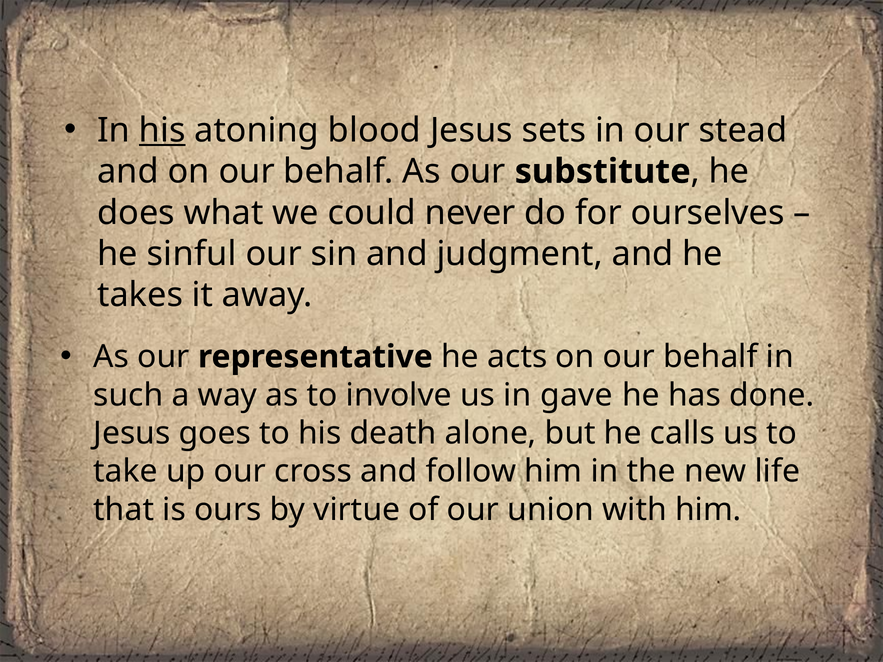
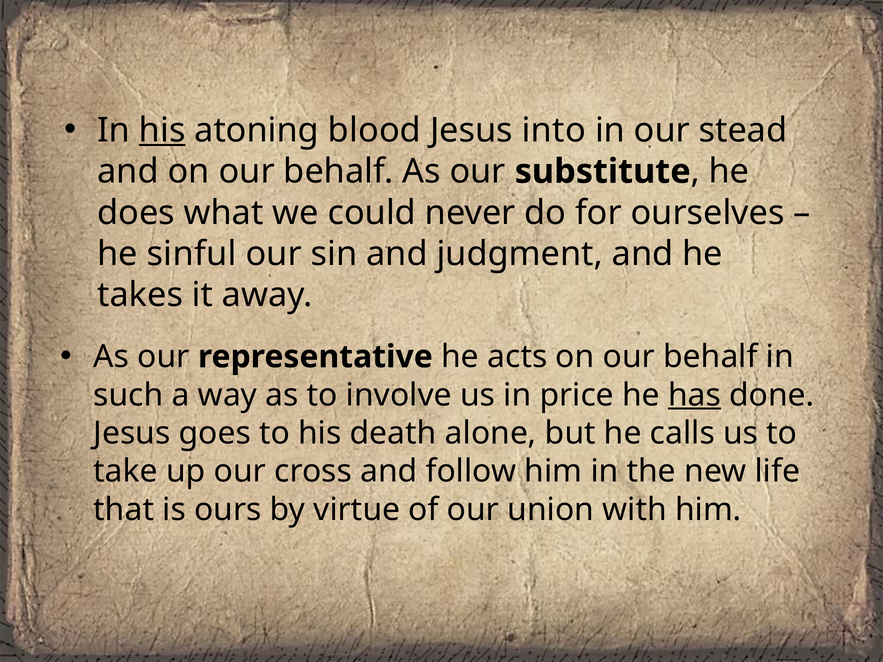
sets: sets -> into (554, 130)
gave: gave -> price (577, 395)
has underline: none -> present (695, 395)
